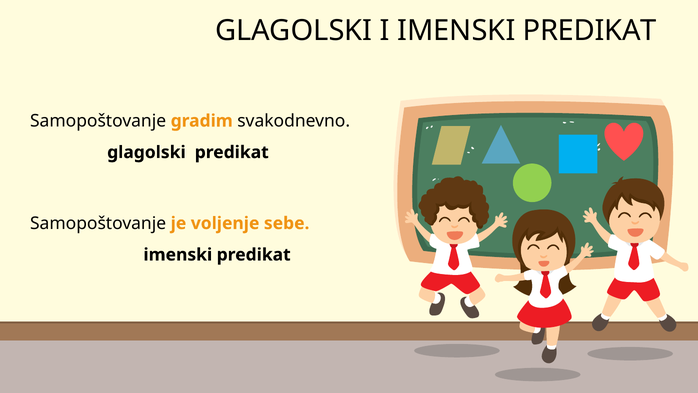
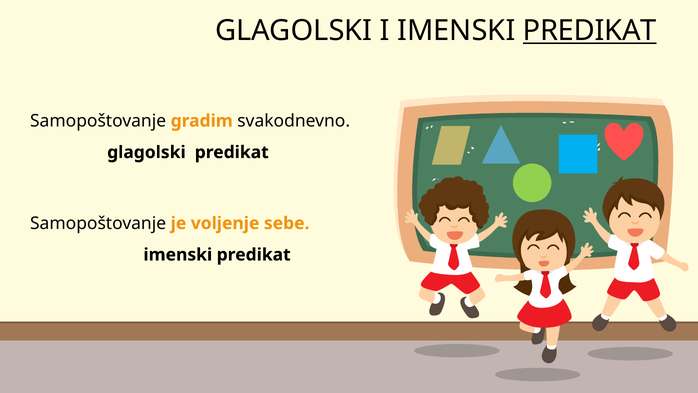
PREDIKAT underline: none -> present (590, 31)
